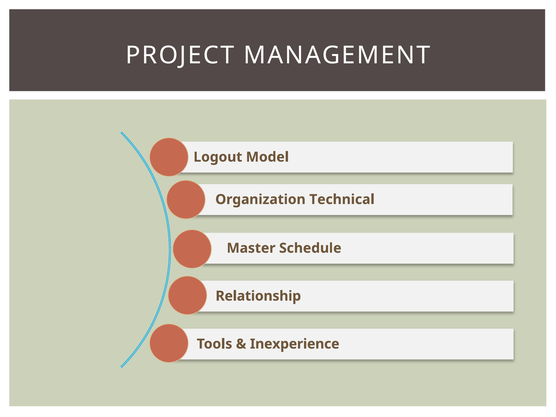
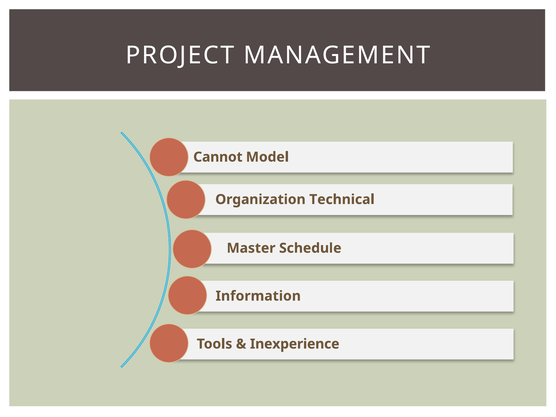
Logout: Logout -> Cannot (218, 157)
Relationship: Relationship -> Information (258, 296)
